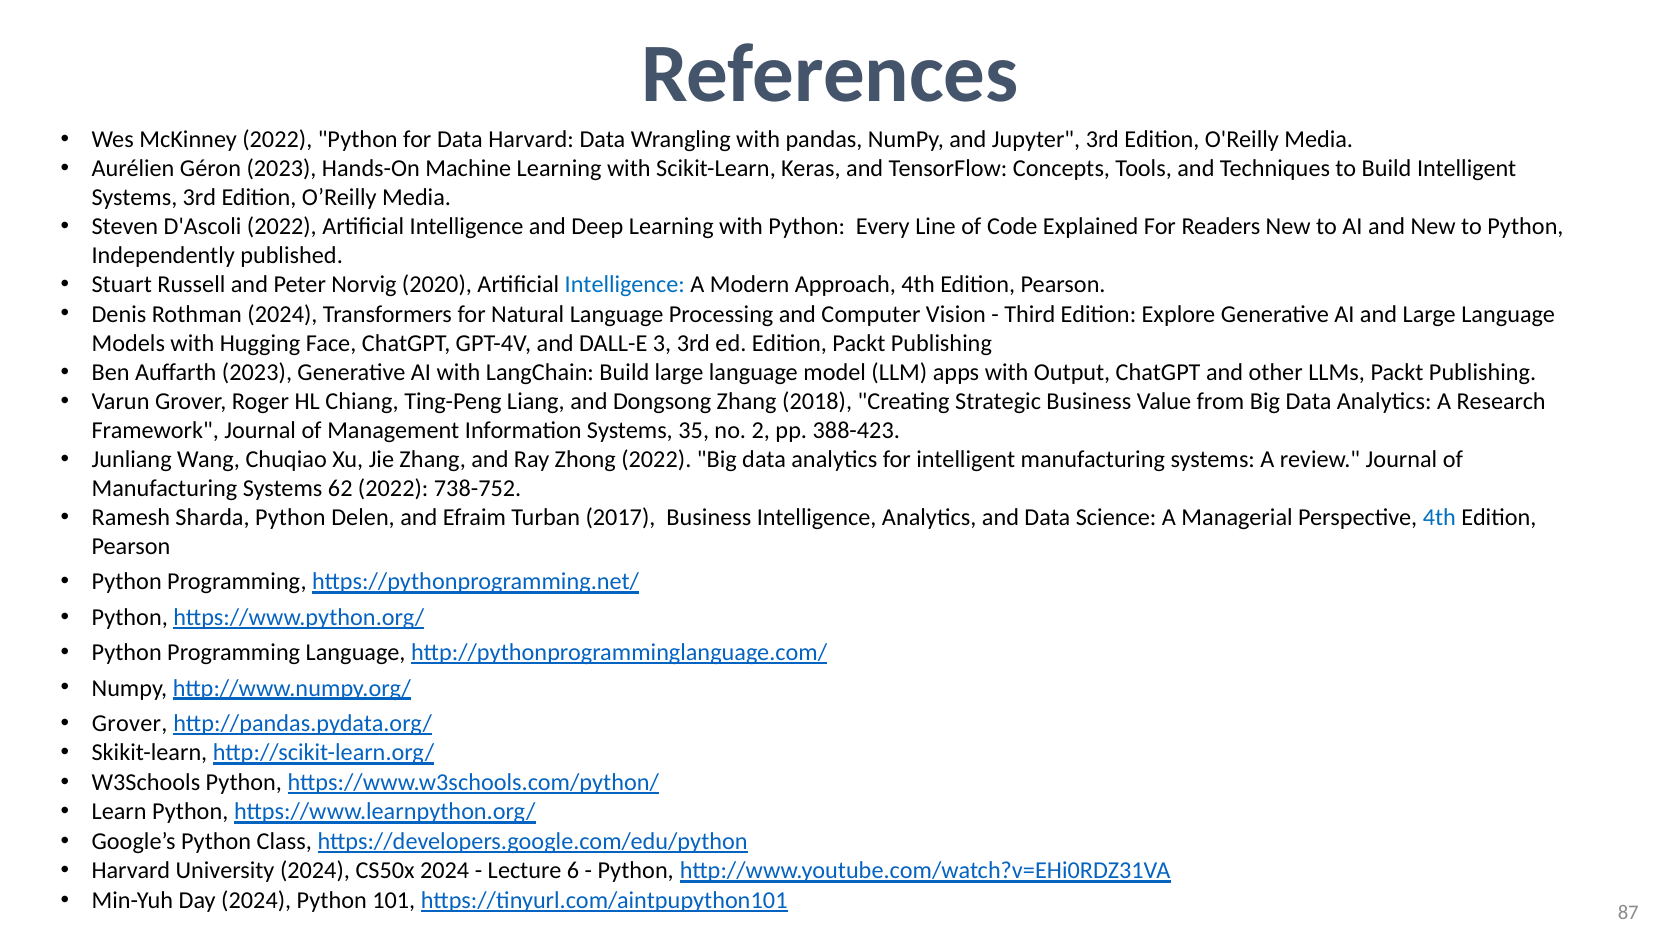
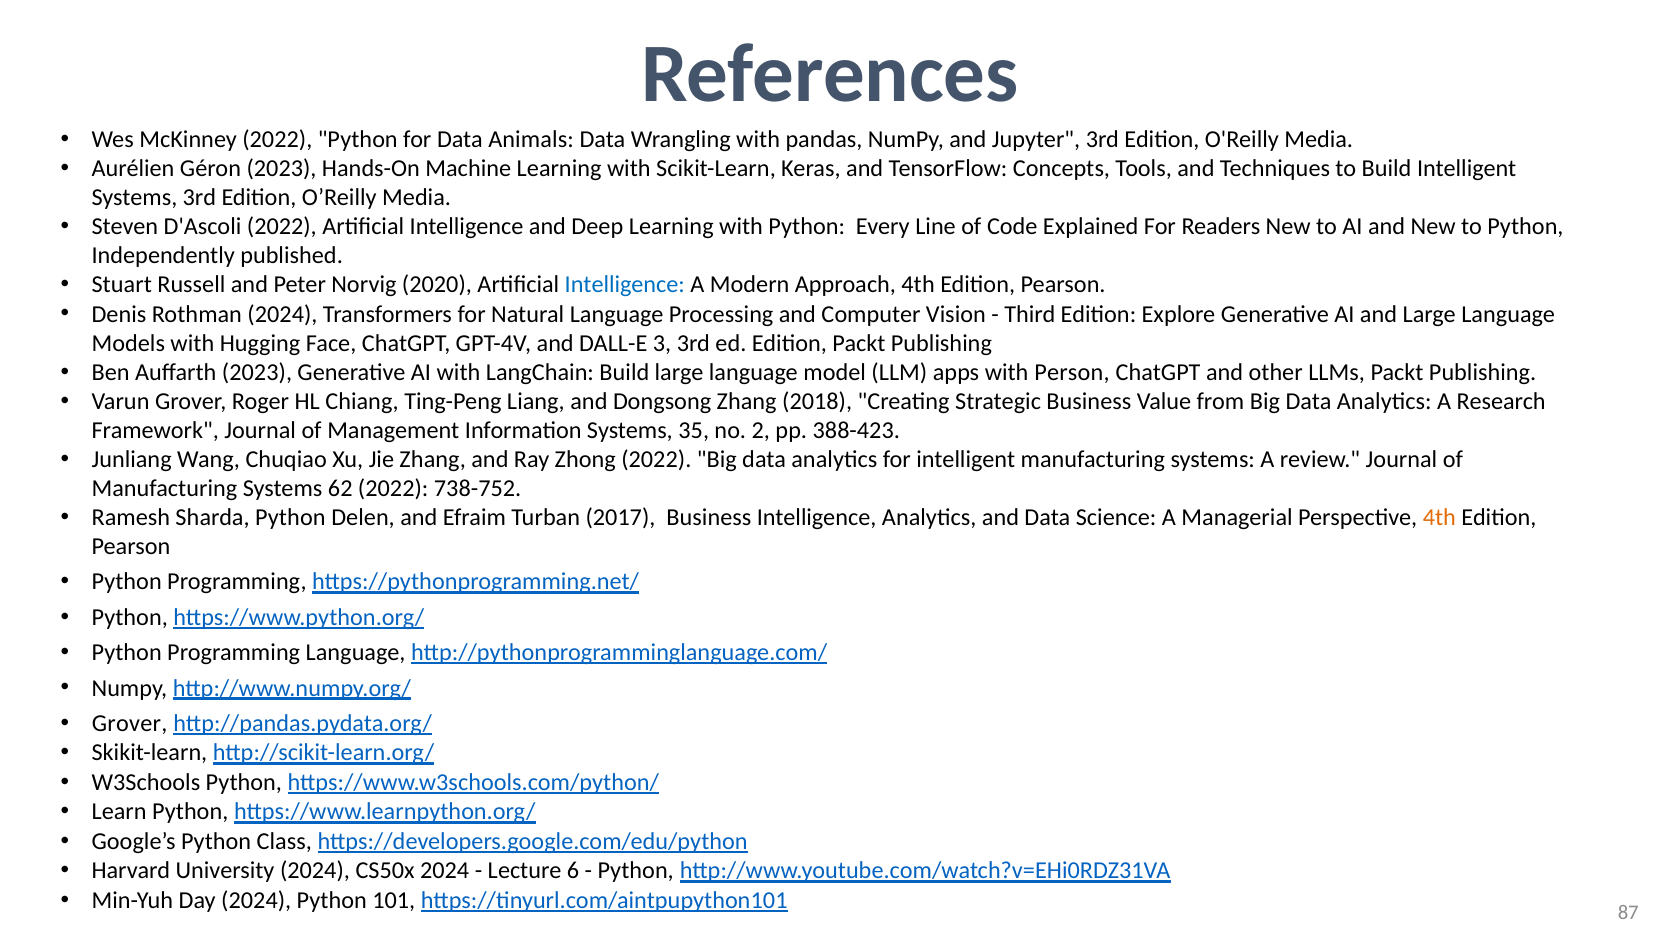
Data Harvard: Harvard -> Animals (531, 139)
Output: Output -> Person (1072, 372)
4th colour: blue -> orange (1439, 517)
